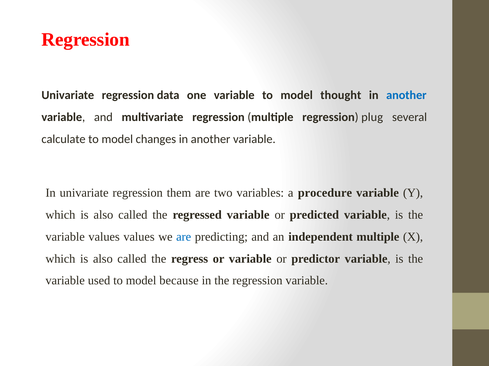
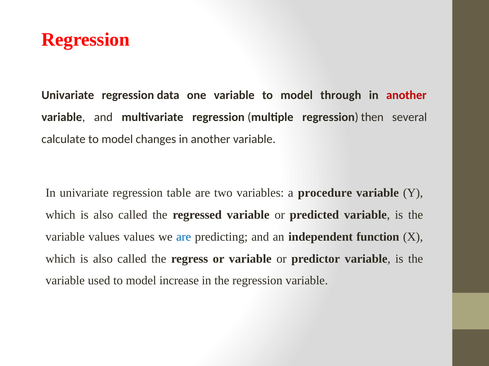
thought: thought -> through (341, 95)
another colour: blue -> red (406, 95)
plug: plug -> then (372, 117)
them: them -> table (179, 193)
independent multiple: multiple -> function (378, 237)
because: because -> increase (179, 281)
